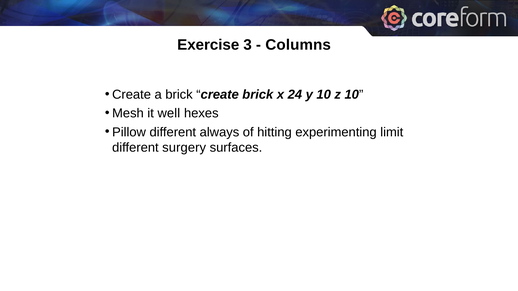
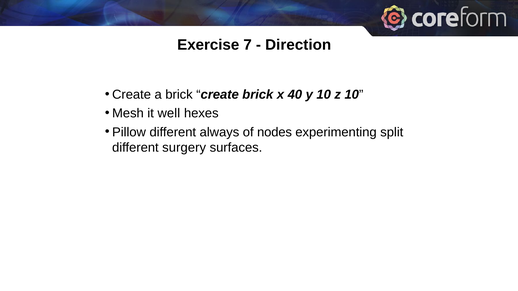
3: 3 -> 7 (248, 45)
Columns: Columns -> Direction (298, 45)
24: 24 -> 40 (295, 95)
hitting: hitting -> nodes (275, 132)
limit: limit -> split (392, 132)
